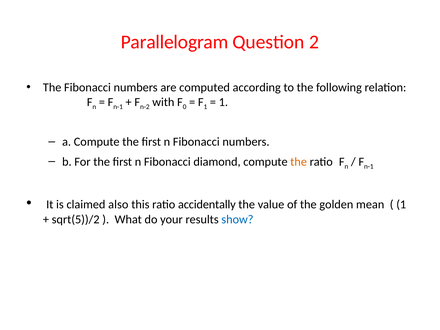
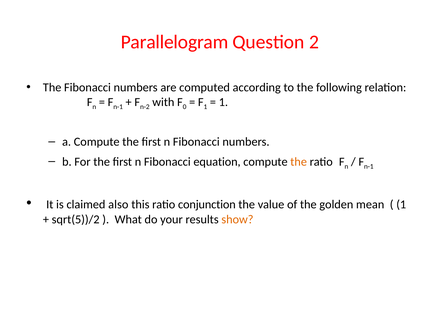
diamond: diamond -> equation (217, 162)
accidentally: accidentally -> conjunction (207, 204)
show colour: blue -> orange (237, 219)
